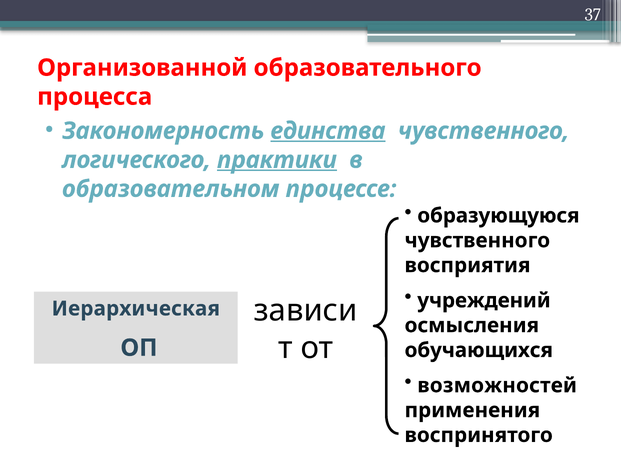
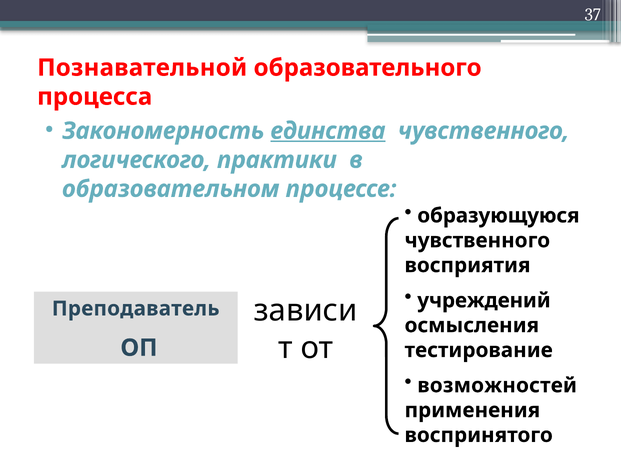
Организованной: Организованной -> Познавательной (142, 68)
практики underline: present -> none (277, 160)
Иерархическая: Иерархическая -> Преподаватель (136, 308)
обучающихся: обучающихся -> тестирование (479, 350)
